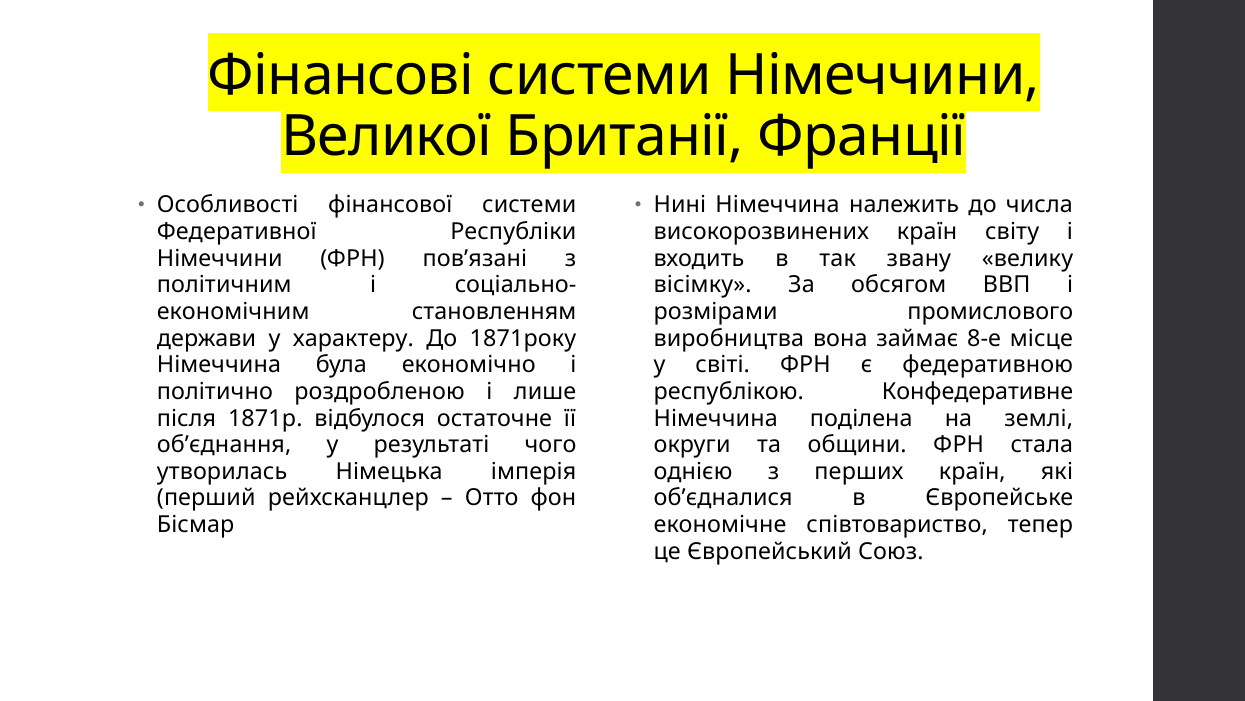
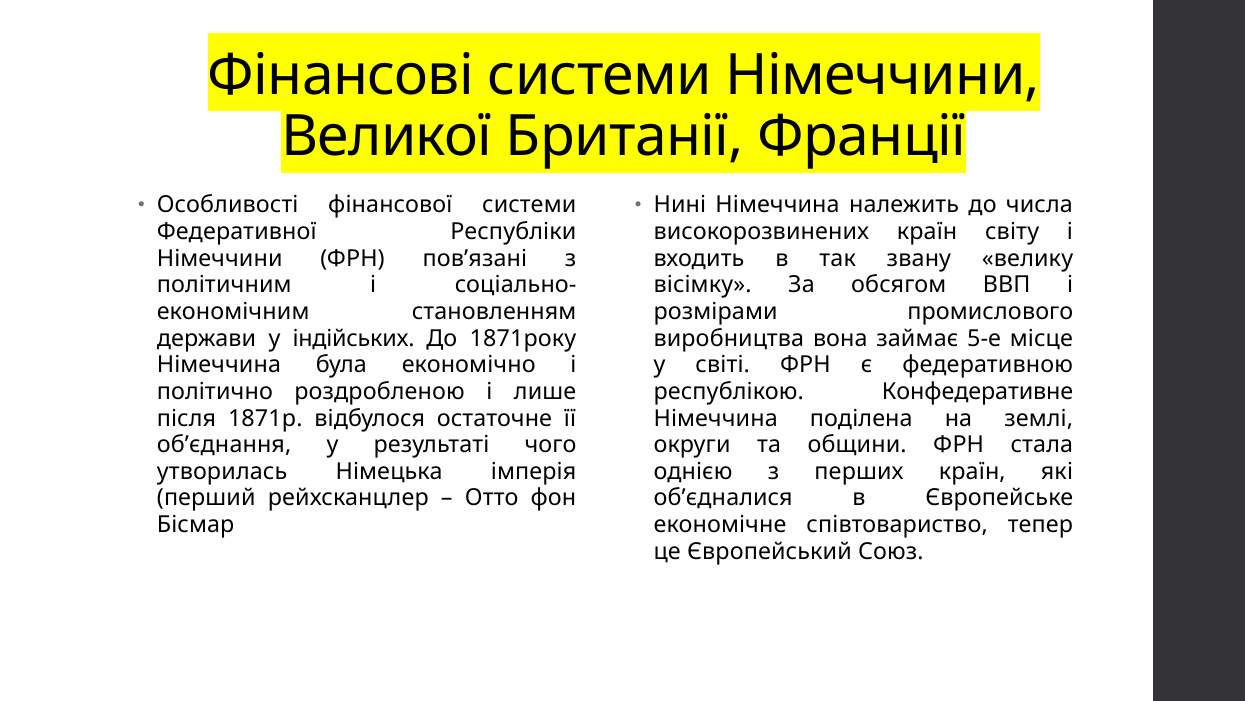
характеру: характеру -> індійських (354, 338)
8-е: 8-е -> 5-е (984, 338)
